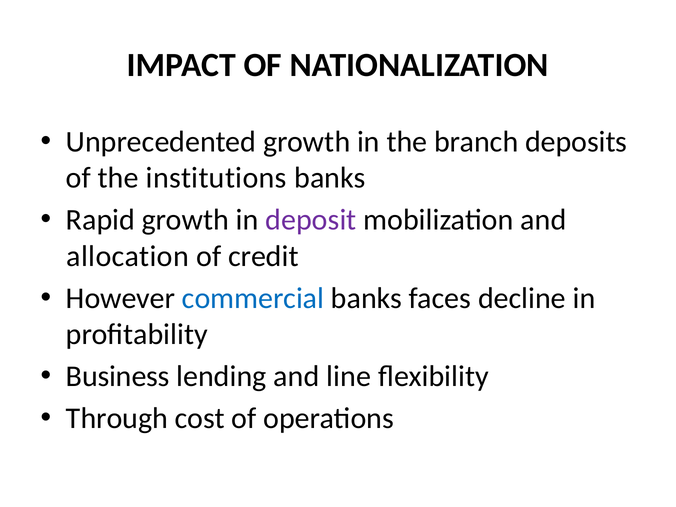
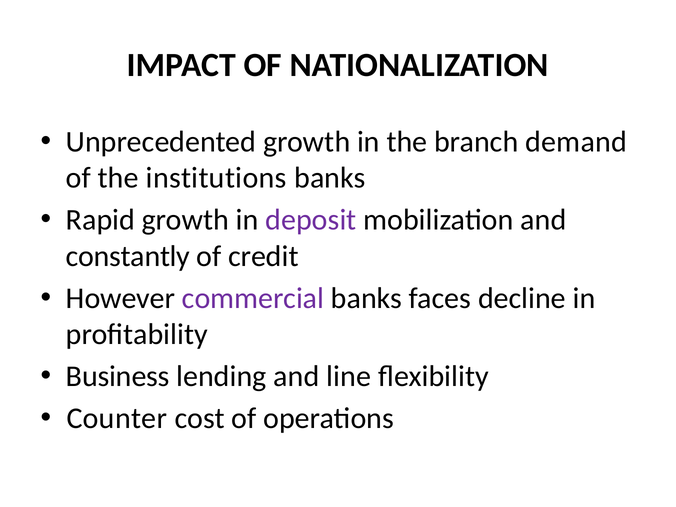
deposits: deposits -> demand (576, 142)
allocation: allocation -> constantly (128, 256)
commercial colour: blue -> purple (253, 298)
Through: Through -> Counter (117, 419)
